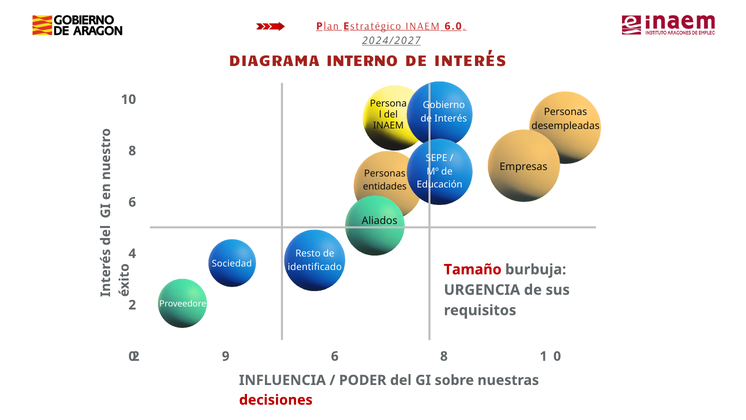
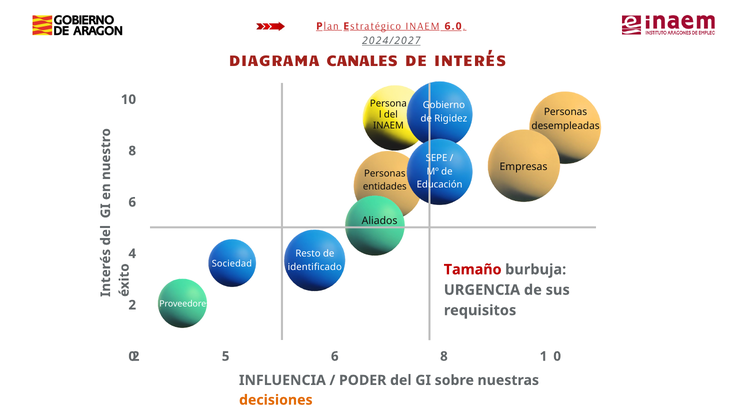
INTERNO: INTERNO -> CANALES (362, 61)
Interés: Interés -> Rigidez (451, 118)
9: 9 -> 5 (226, 356)
decisiones colour: red -> orange (276, 400)
